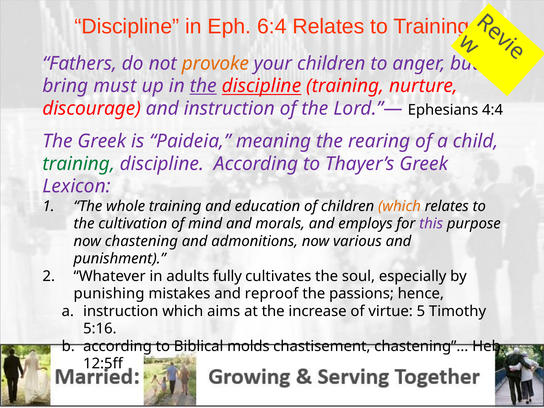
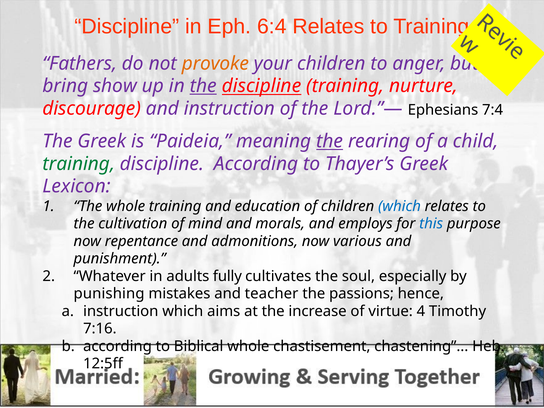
must: must -> show (115, 86)
4:4: 4:4 -> 7:4 (493, 110)
the underline: none -> present (330, 141)
which colour: orange -> blue (400, 206)
this colour: purple -> blue (431, 224)
now chastening: chastening -> repentance (141, 241)
reproof: reproof -> teacher (272, 294)
5: 5 -> 4 (421, 311)
5:16: 5:16 -> 7:16 (100, 329)
Biblical molds: molds -> whole (248, 346)
